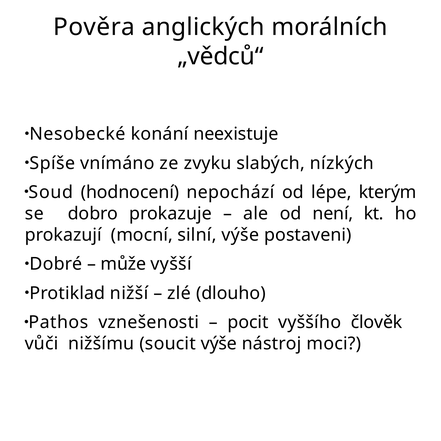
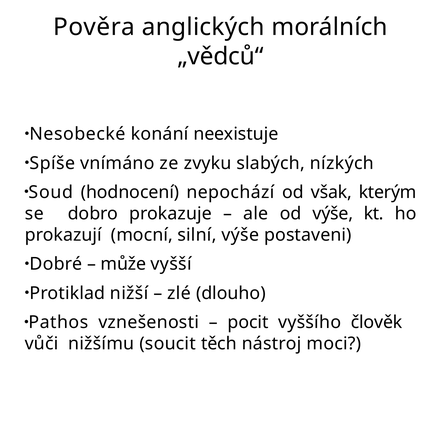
lépe: lépe -> však (331, 192)
od není: není -> výše (333, 214)
soucit výše: výše -> těch (219, 344)
